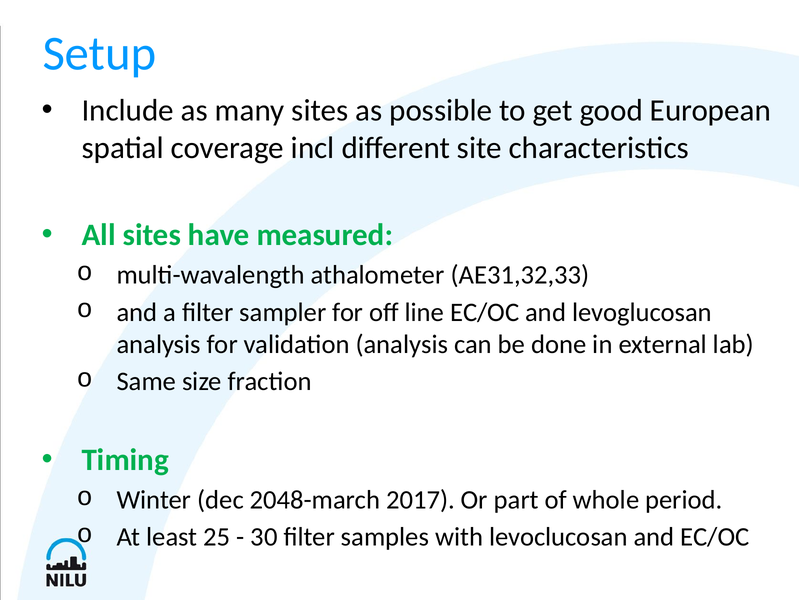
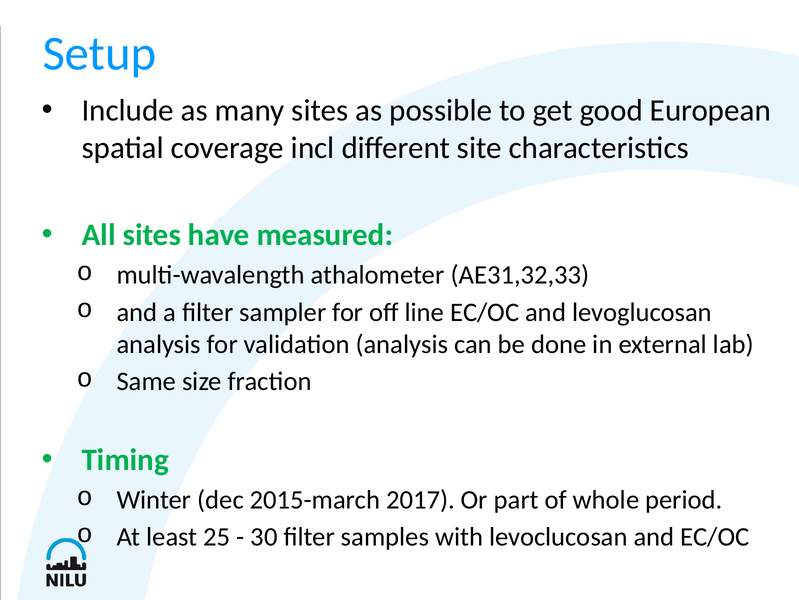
2048-march: 2048-march -> 2015-march (315, 499)
